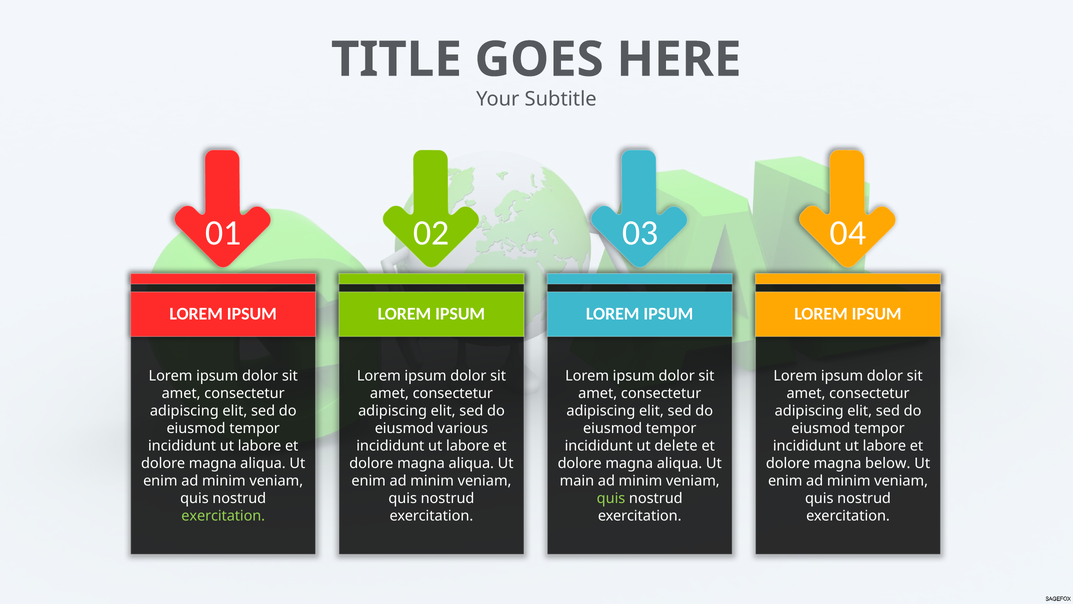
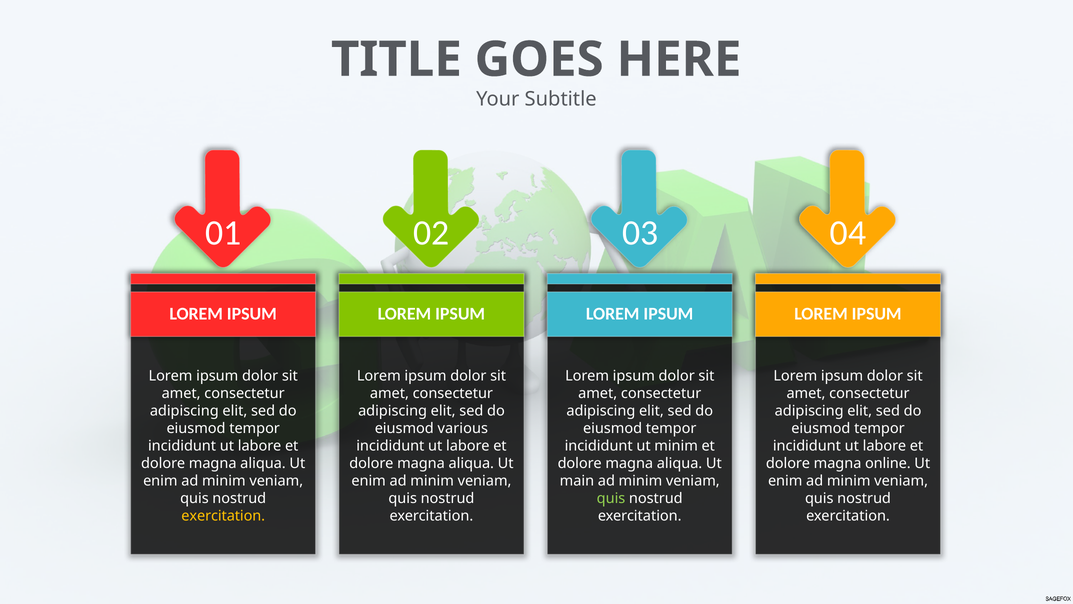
ut delete: delete -> minim (676, 446)
below: below -> online (888, 463)
exercitation colour: light green -> yellow (223, 515)
